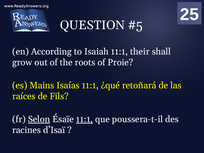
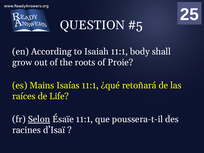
their: their -> body (140, 52)
Fils: Fils -> Life (59, 96)
11:1 underline: present -> none (84, 119)
